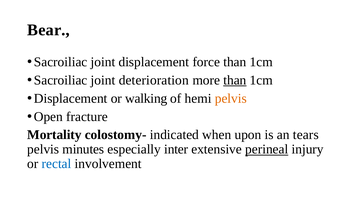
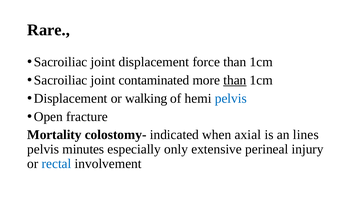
Bear: Bear -> Rare (49, 30)
deterioration: deterioration -> contaminated (154, 80)
pelvis colour: orange -> blue (231, 98)
upon: upon -> axial (248, 135)
tears: tears -> lines (306, 135)
inter: inter -> only (176, 149)
perineal underline: present -> none (267, 149)
